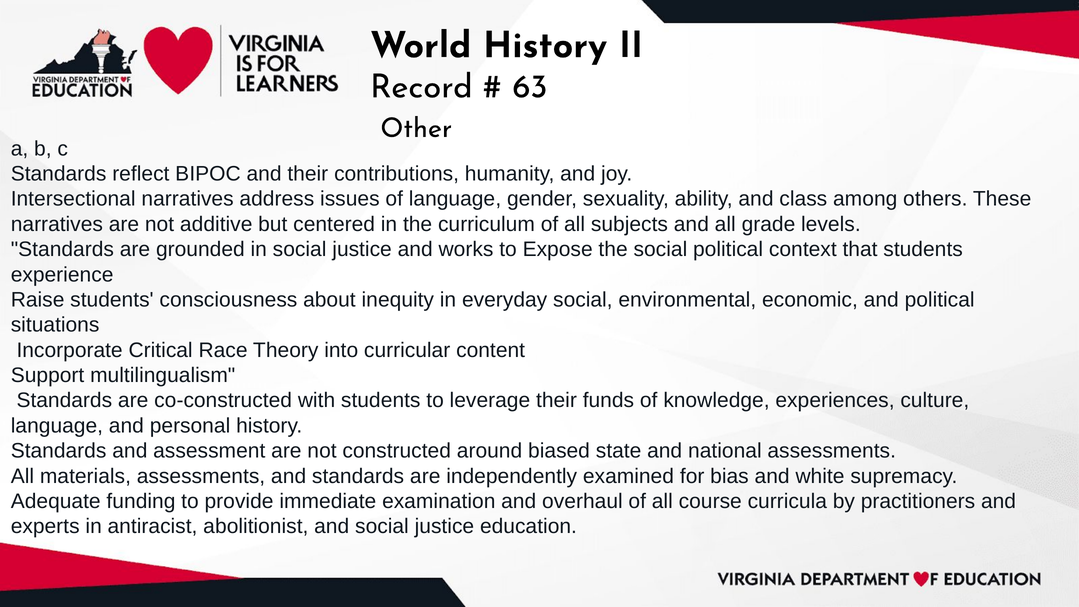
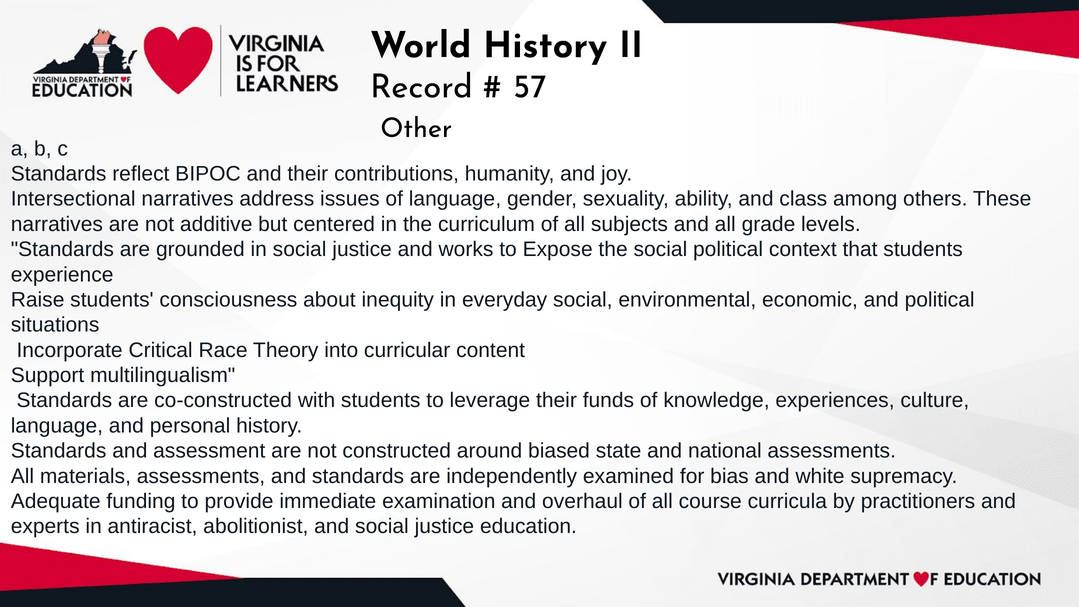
63: 63 -> 57 (530, 86)
